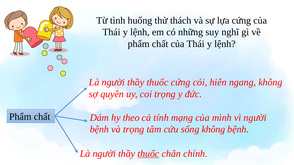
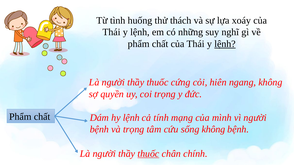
lựa cứng: cứng -> xoáy (241, 20)
lệnh underline: none -> present (225, 44)
hy theo: theo -> lệnh (131, 118)
